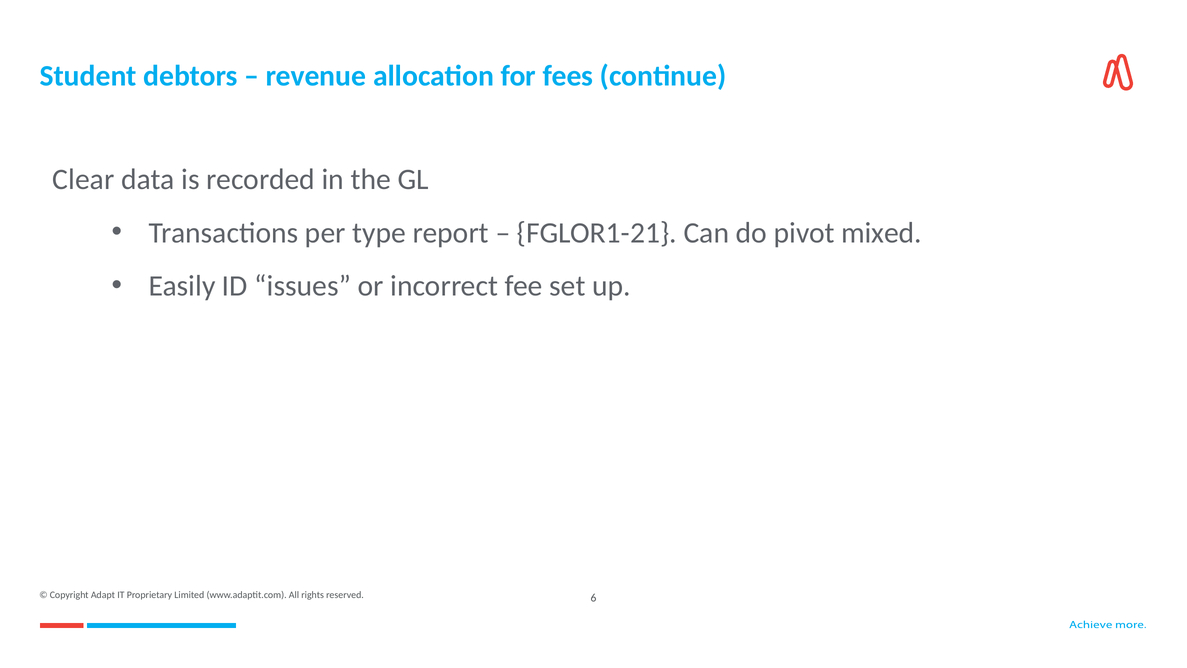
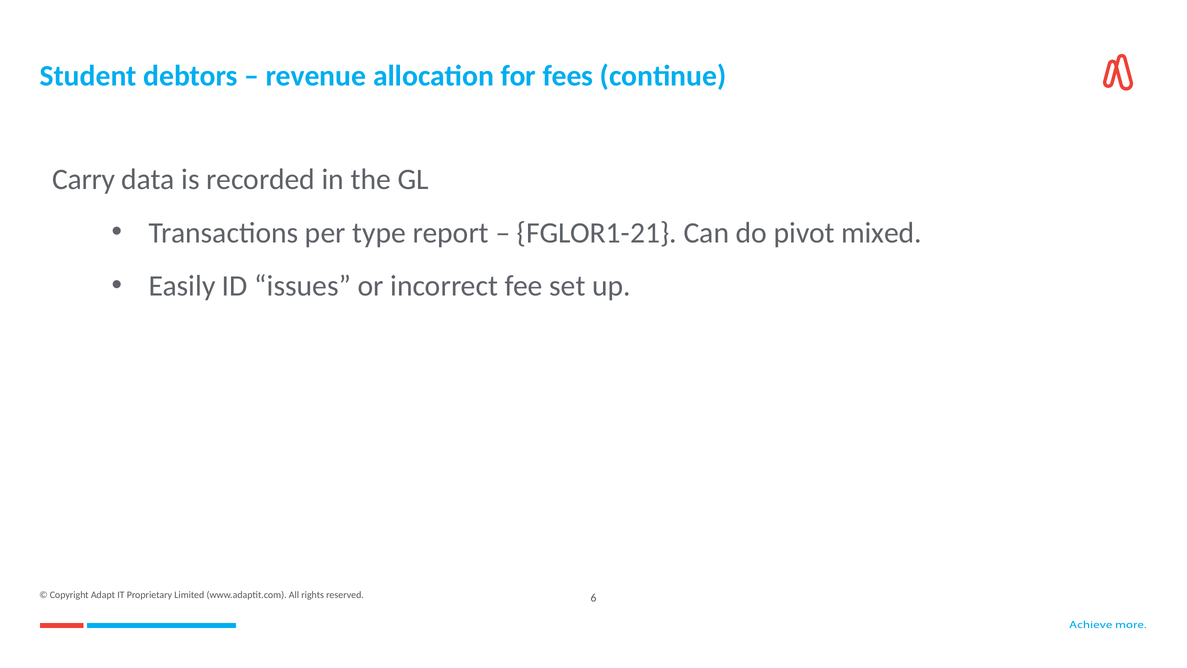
Clear: Clear -> Carry (84, 179)
